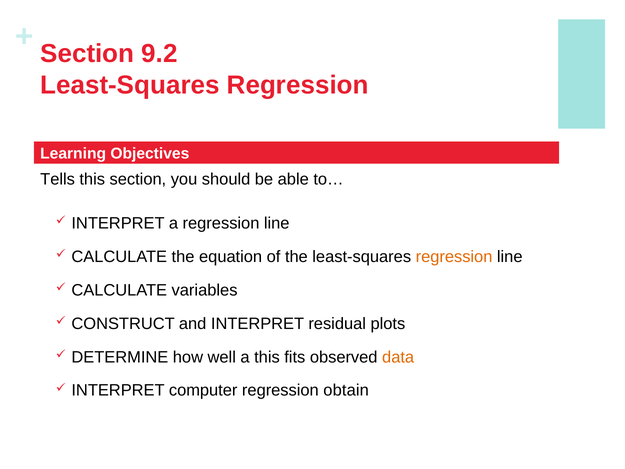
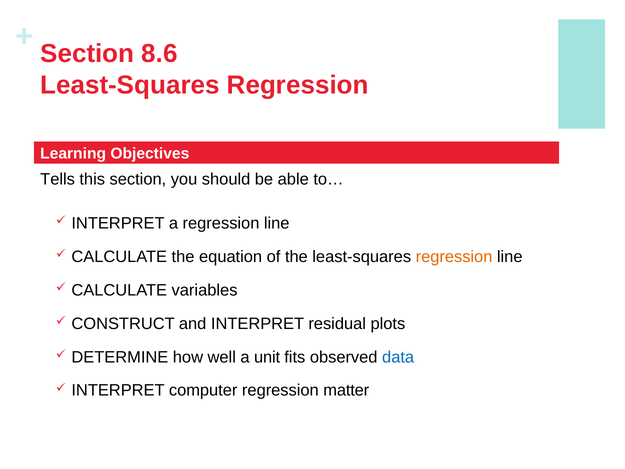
9.2: 9.2 -> 8.6 (160, 54)
a this: this -> unit (267, 357)
data colour: orange -> blue (398, 357)
obtain: obtain -> matter (346, 390)
